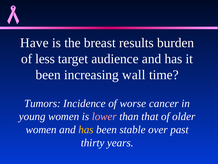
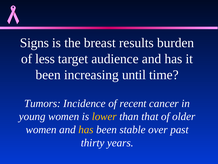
Have: Have -> Signs (34, 43)
wall: wall -> until (134, 75)
worse: worse -> recent (133, 103)
lower colour: pink -> yellow (104, 116)
